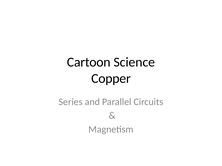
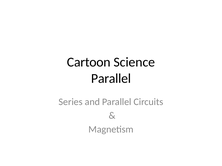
Copper: Copper -> Parallel (111, 79)
